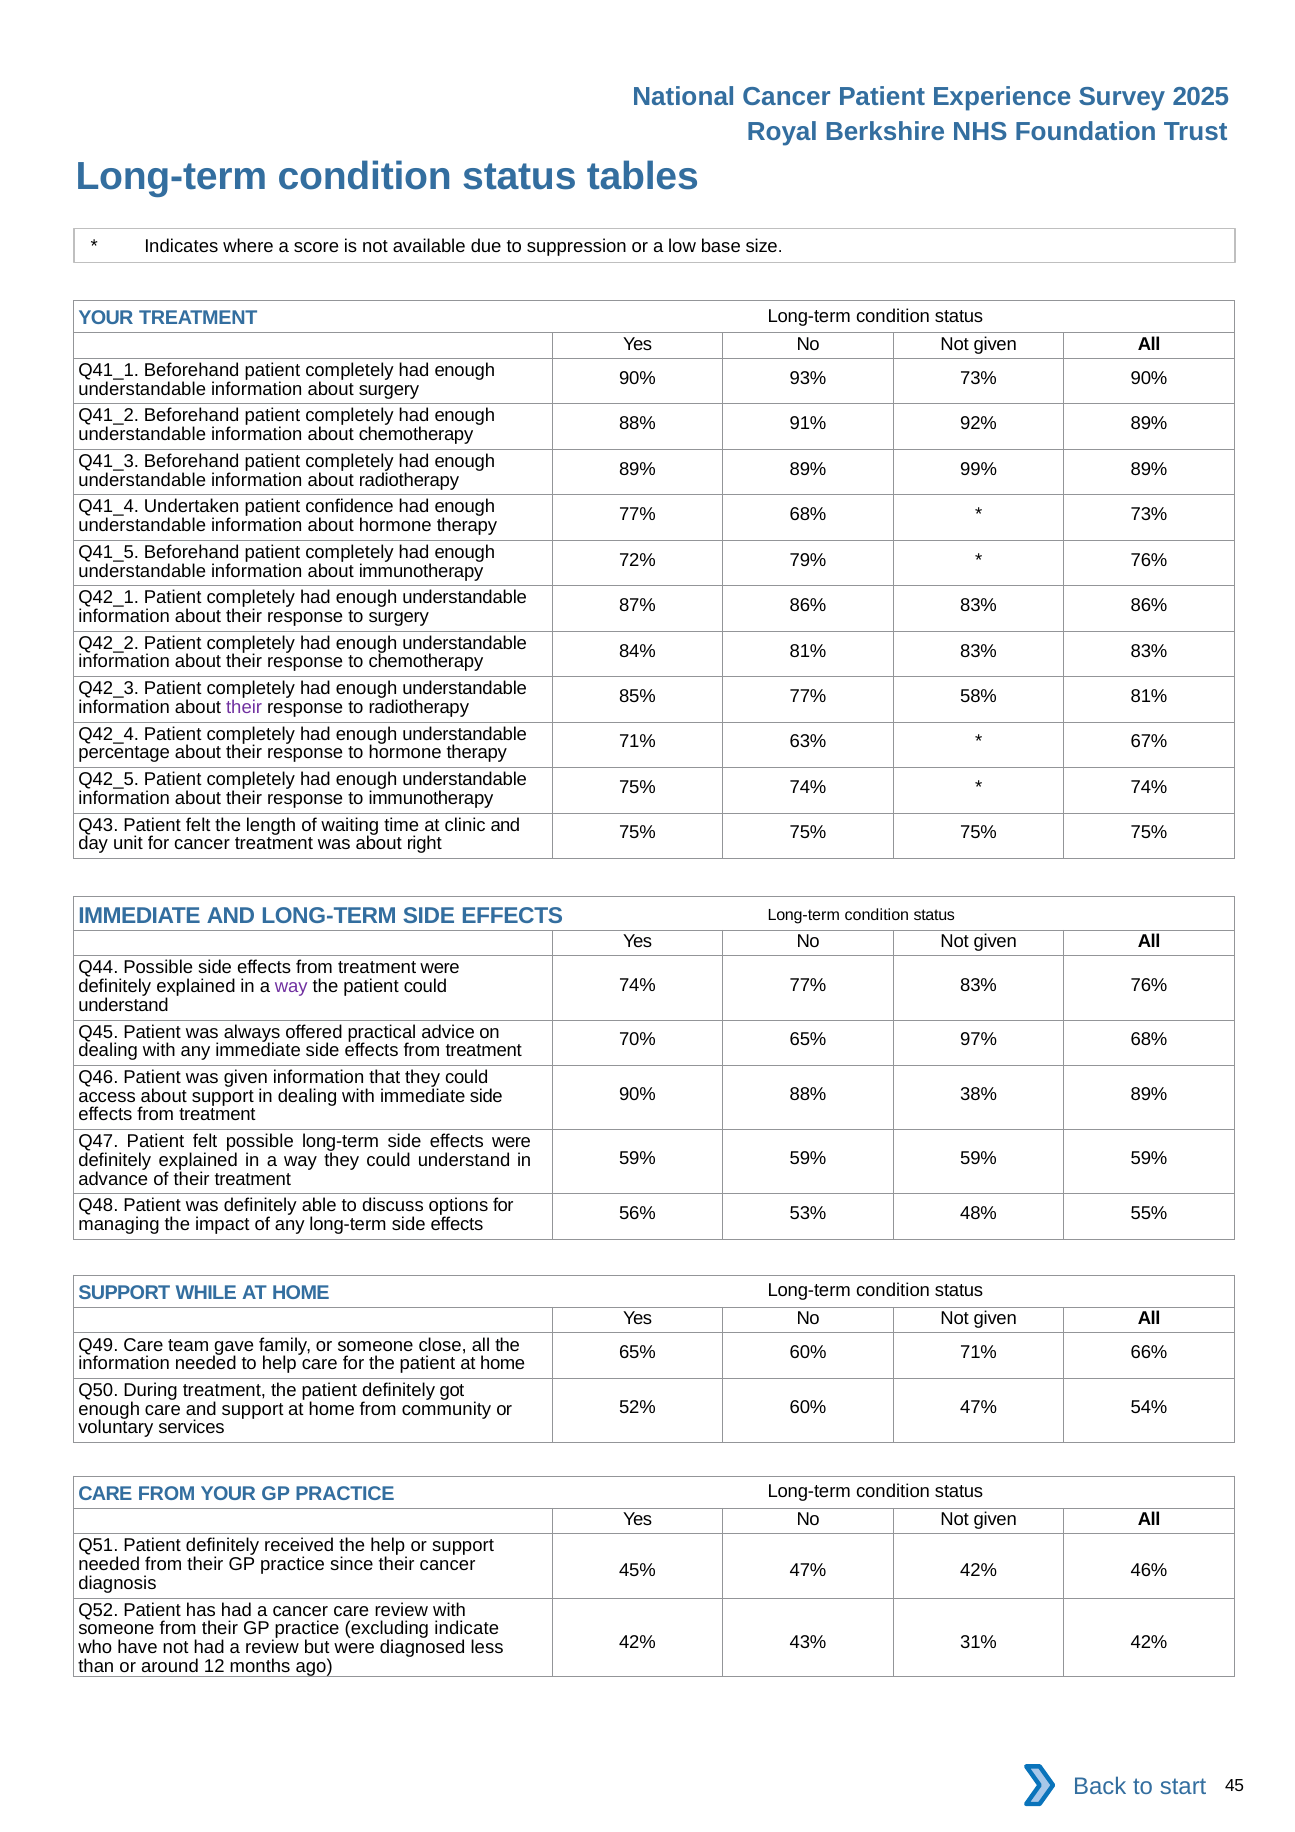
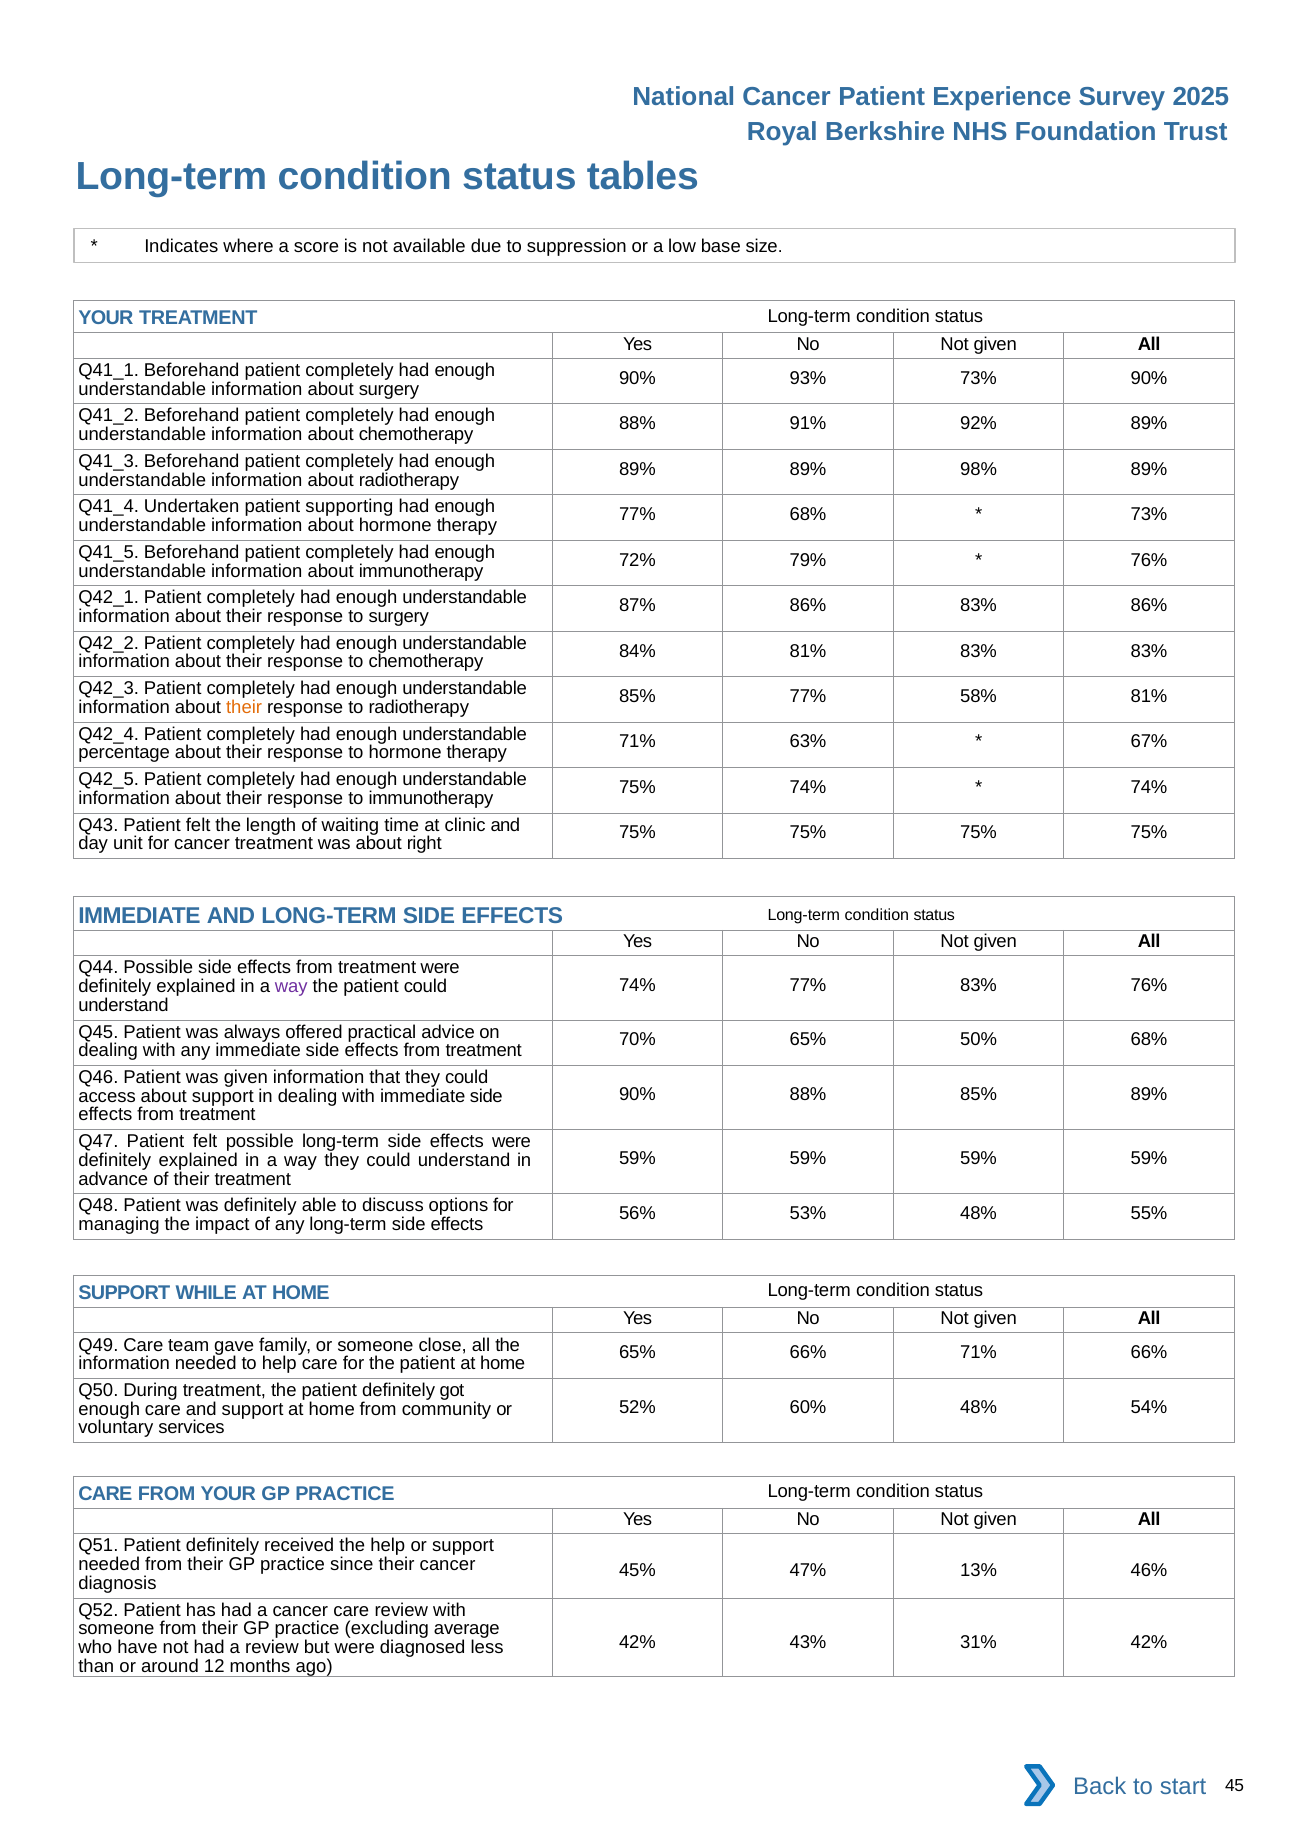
99%: 99% -> 98% (979, 469)
confidence: confidence -> supporting (349, 507)
their colour: purple -> orange (244, 708)
97%: 97% -> 50% (979, 1040)
88% 38%: 38% -> 85% (979, 1095)
65% 60%: 60% -> 66% (808, 1353)
60% 47%: 47% -> 48% (979, 1408)
47% 42%: 42% -> 13% (979, 1571)
indicate: indicate -> average (467, 1629)
